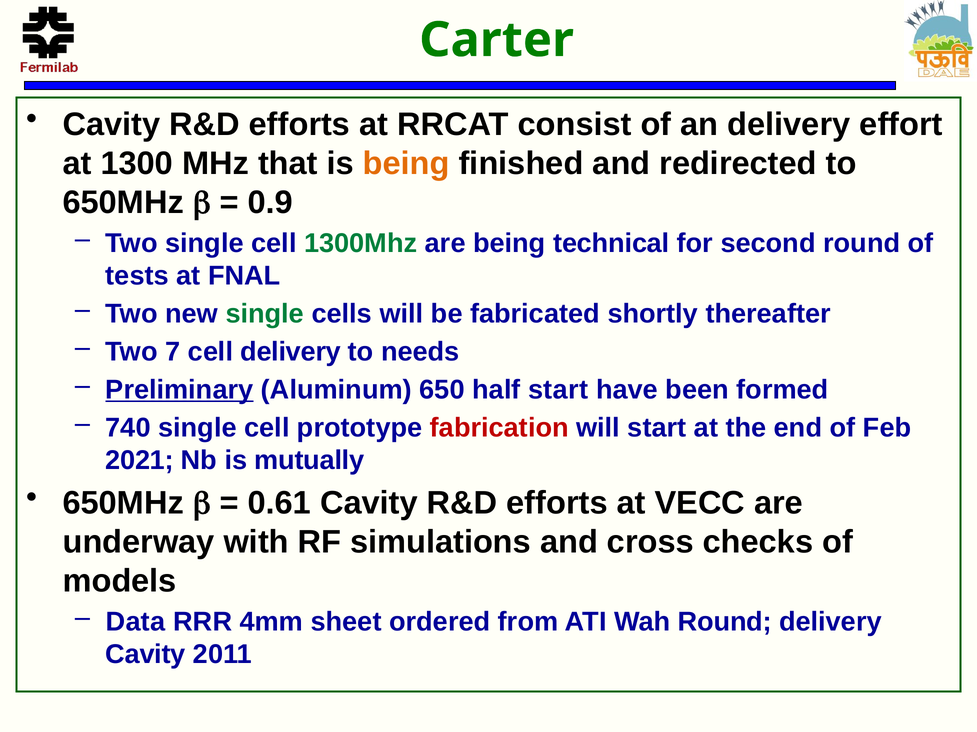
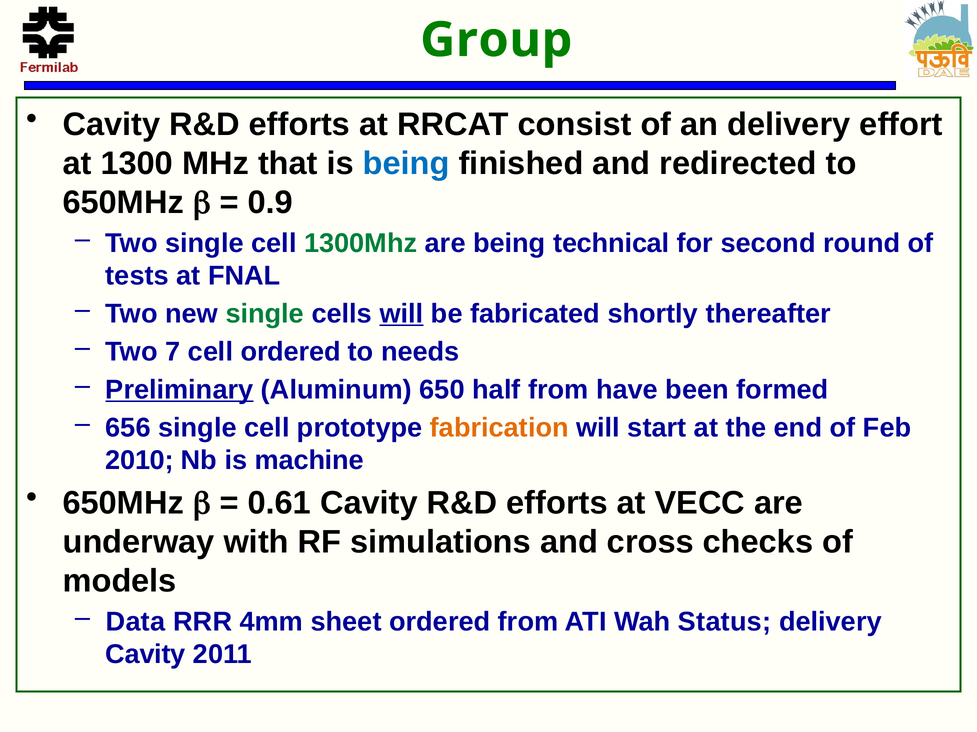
Carter: Carter -> Group (496, 40)
being colour: orange -> blue (406, 163)
will underline: none -> present (401, 314)
cell delivery: delivery -> ordered (291, 352)
half start: start -> from (558, 390)
740: 740 -> 656 (128, 428)
fabrication colour: red -> orange (499, 428)
2021: 2021 -> 2010 (140, 461)
mutually: mutually -> machine (309, 461)
Wah Round: Round -> Status (725, 622)
